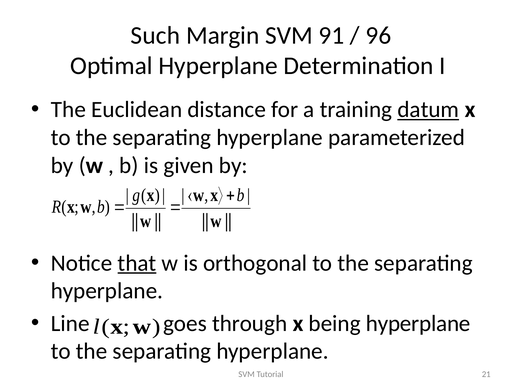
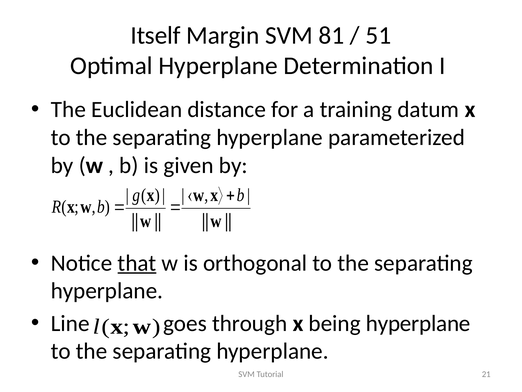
Such: Such -> Itself (155, 35)
91: 91 -> 81 (331, 35)
96: 96 -> 51 (378, 35)
datum underline: present -> none (428, 110)
